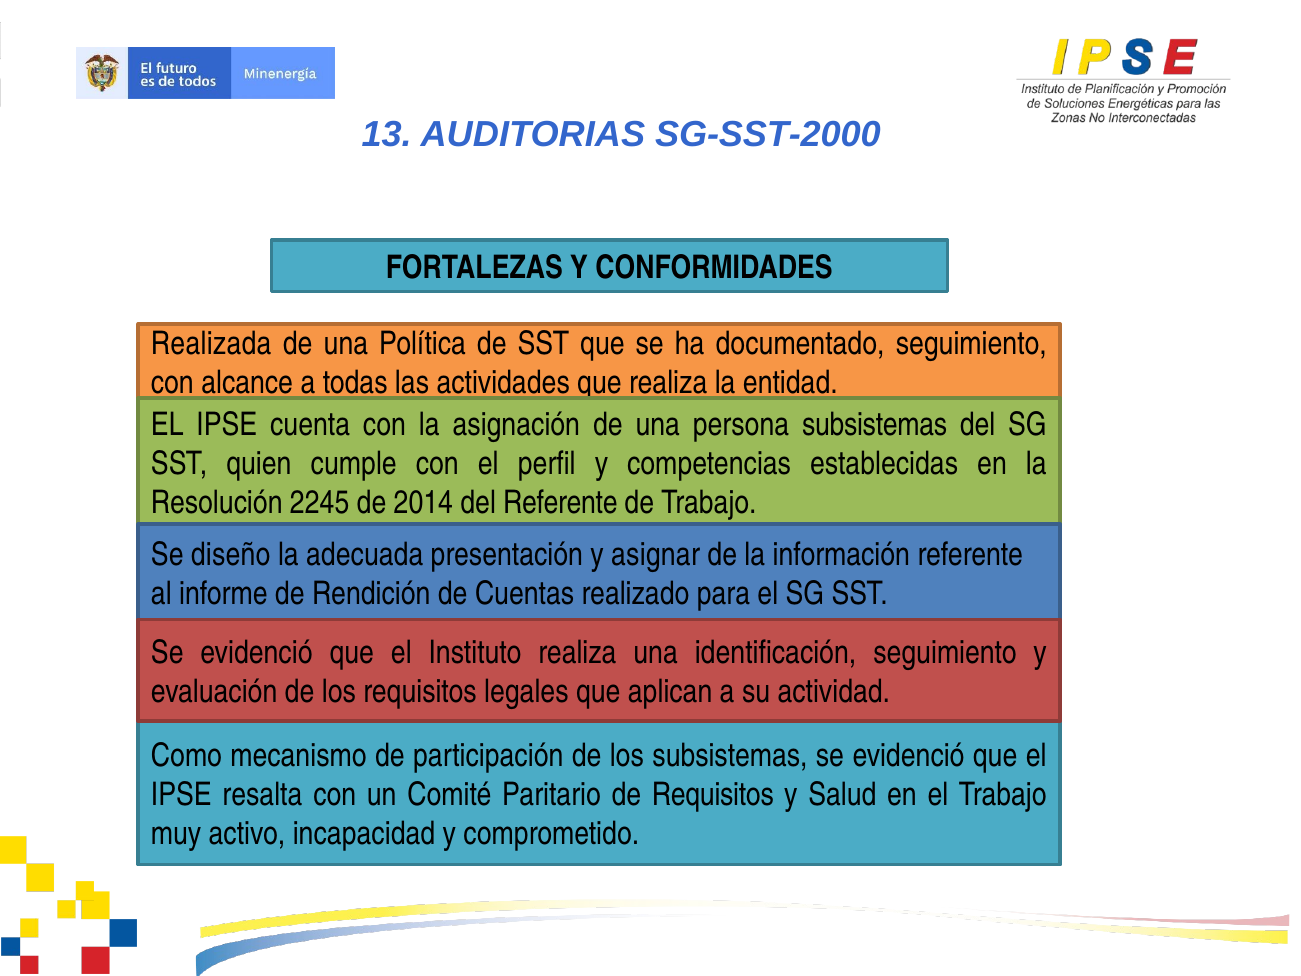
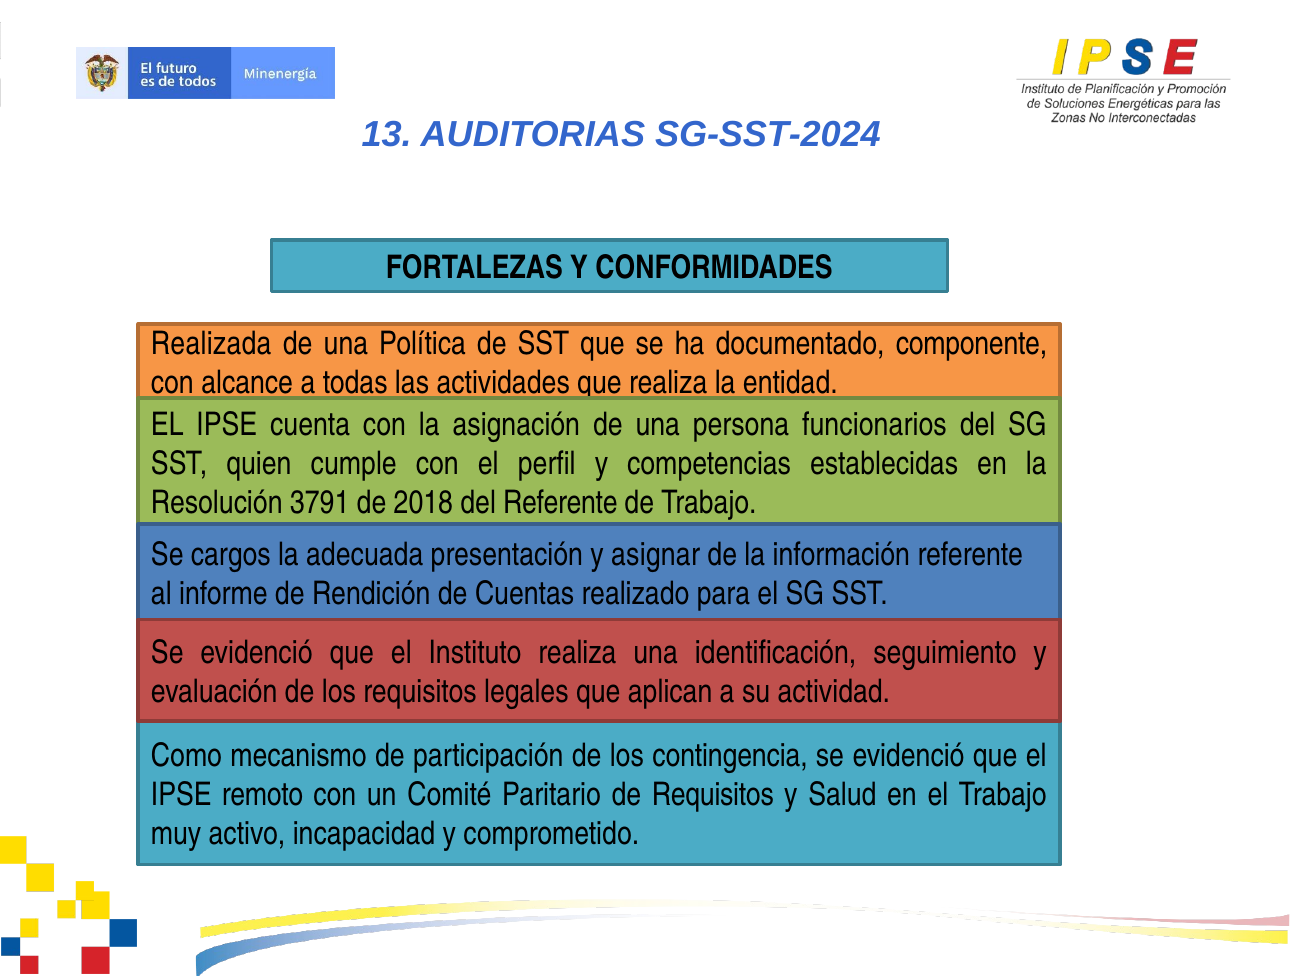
SG-SST-2000: SG-SST-2000 -> SG-SST-2024 (768, 134)
documentado seguimiento: seguimiento -> componente (971, 344)
persona subsistemas: subsistemas -> funcionarios (874, 424)
2245: 2245 -> 3791 (320, 502)
2014: 2014 -> 2018 (423, 502)
diseño: diseño -> cargos (231, 554)
los subsistemas: subsistemas -> contingencia (730, 756)
resalta: resalta -> remoto (263, 795)
